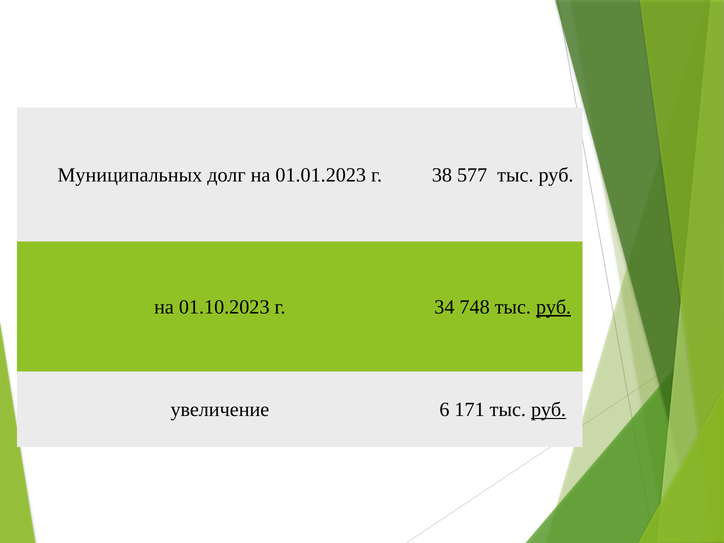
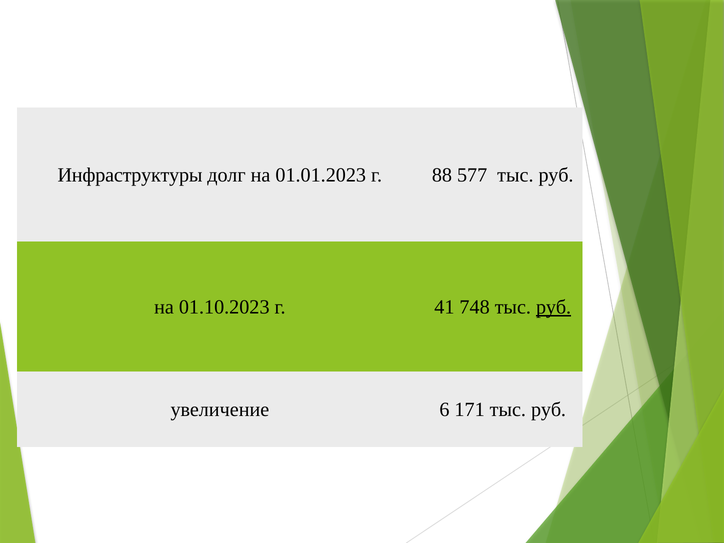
Муниципальных: Муниципальных -> Инфраструктуры (130, 175)
38: 38 -> 88 (442, 175)
34: 34 -> 41 (444, 307)
руб underline: present -> none (549, 410)
